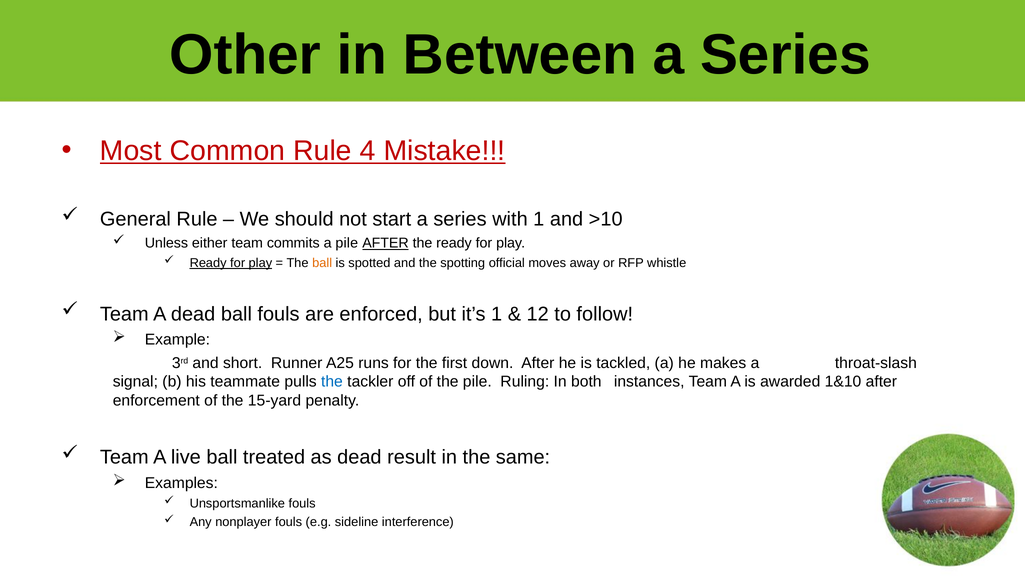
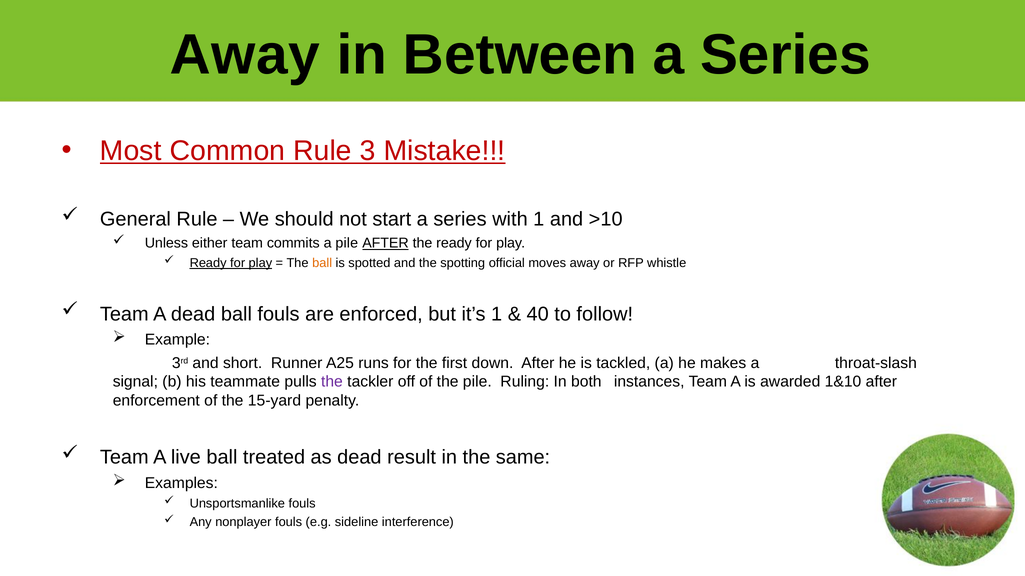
Other: Other -> Away (245, 55)
4: 4 -> 3 (368, 151)
12: 12 -> 40 (538, 314)
the colour: blue -> purple (332, 382)
